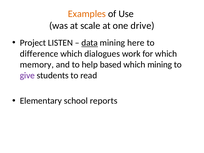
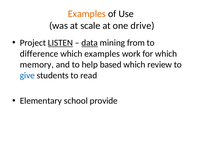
LISTEN underline: none -> present (60, 43)
here: here -> from (136, 43)
which dialogues: dialogues -> examples (102, 54)
which mining: mining -> review (160, 65)
give colour: purple -> blue (27, 75)
reports: reports -> provide (104, 101)
